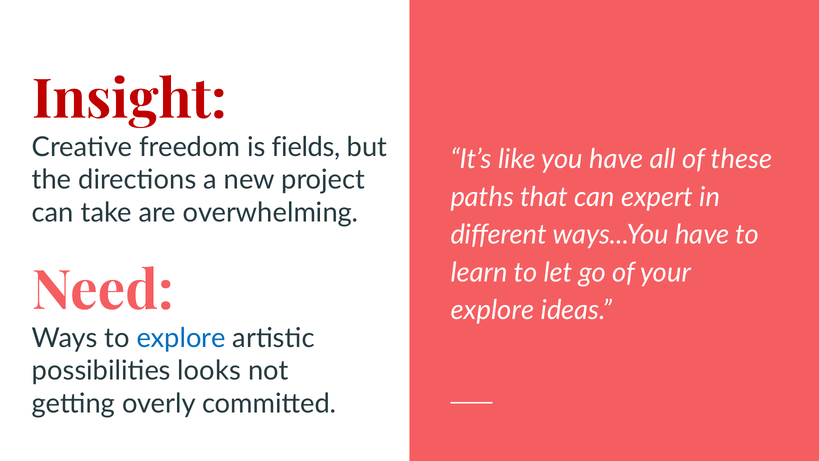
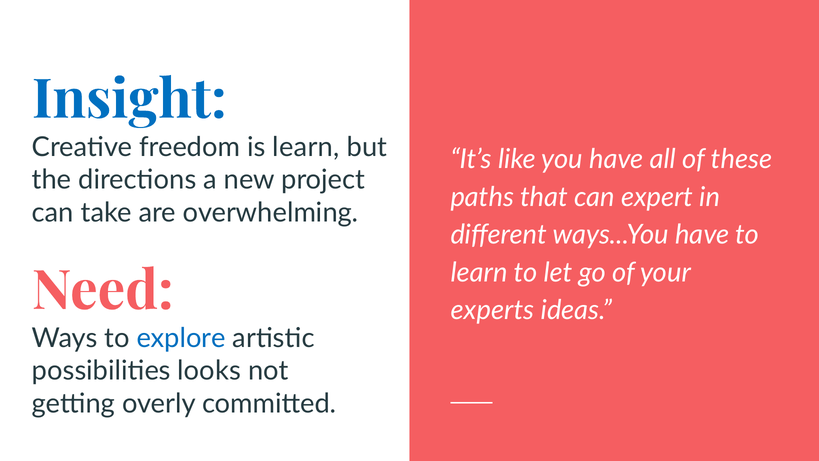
Insight colour: red -> blue (129, 100)
is fields: fields -> learn (306, 147)
explore: explore -> experts (492, 310)
